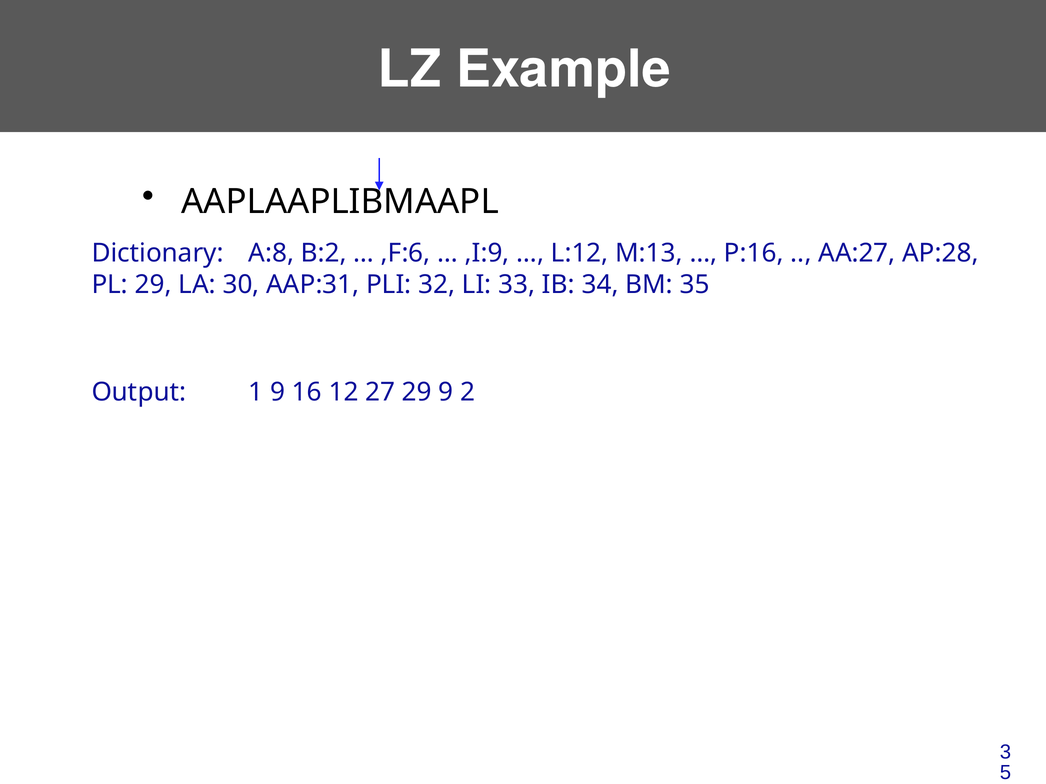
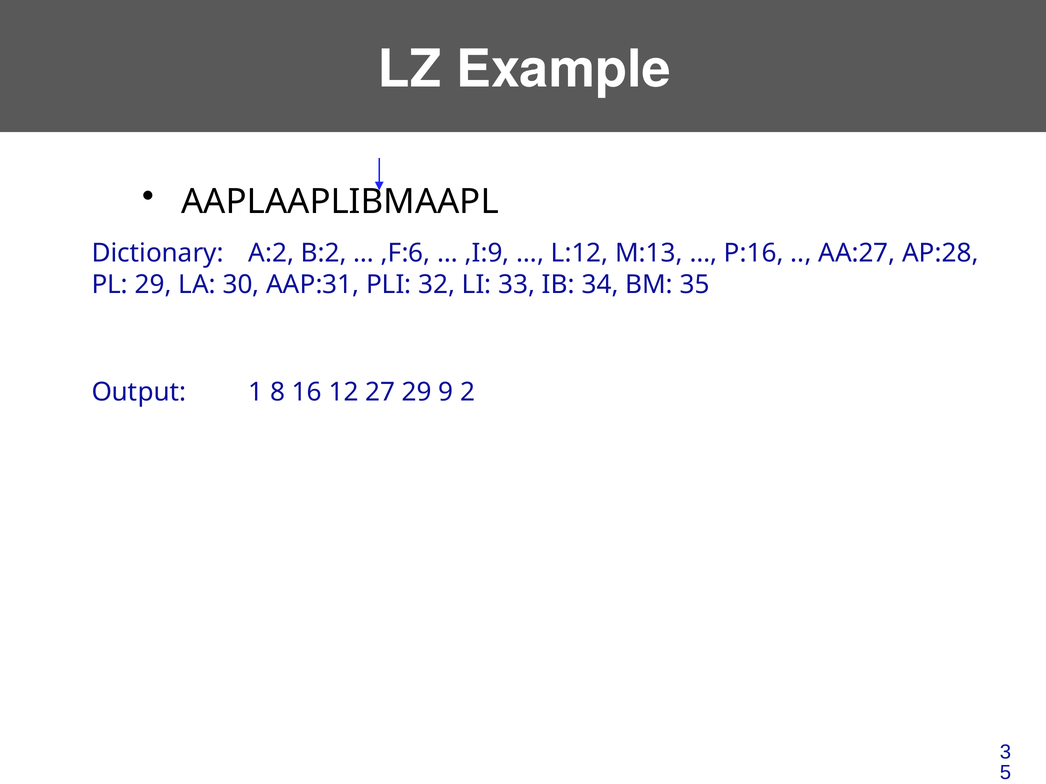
A:8: A:8 -> A:2 (271, 253)
1 9: 9 -> 8 (278, 392)
